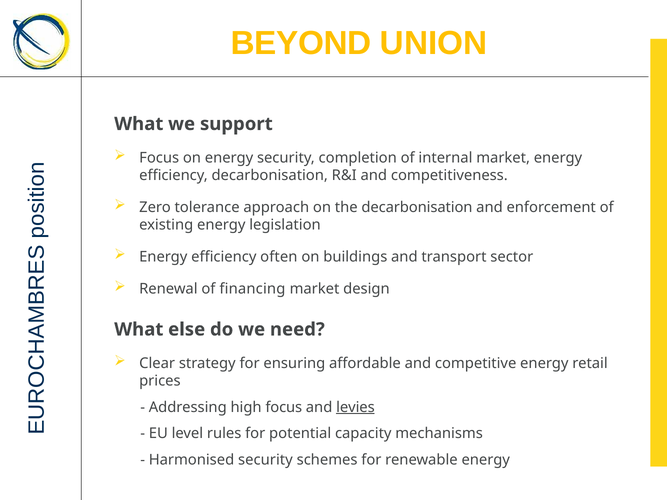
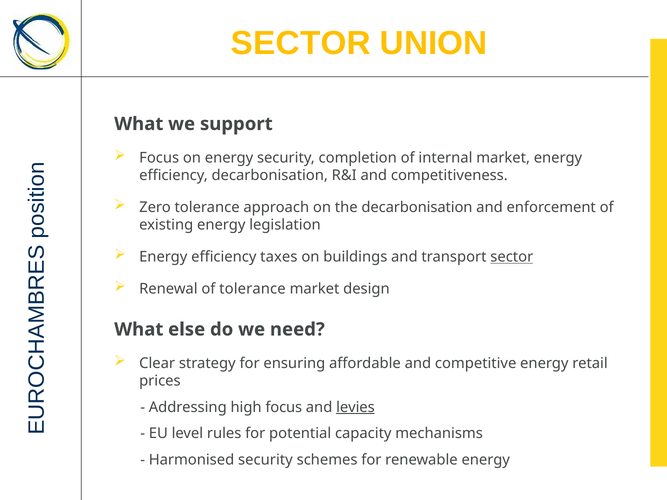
BEYOND: BEYOND -> SECTOR (301, 43)
often: often -> taxes (279, 257)
sector underline: none -> present (512, 257)
of financing: financing -> tolerance (252, 289)
